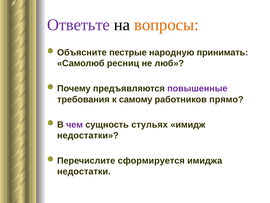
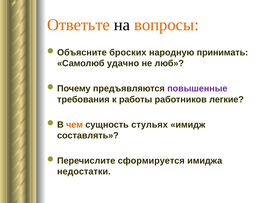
Ответьте colour: purple -> orange (78, 25)
пестрые: пестрые -> броских (128, 52)
ресниц: ресниц -> удачно (123, 63)
самому: самому -> работы (136, 99)
прямо: прямо -> легкие (227, 99)
чем colour: purple -> orange (75, 124)
недостатки: недостатки -> составлять (88, 135)
